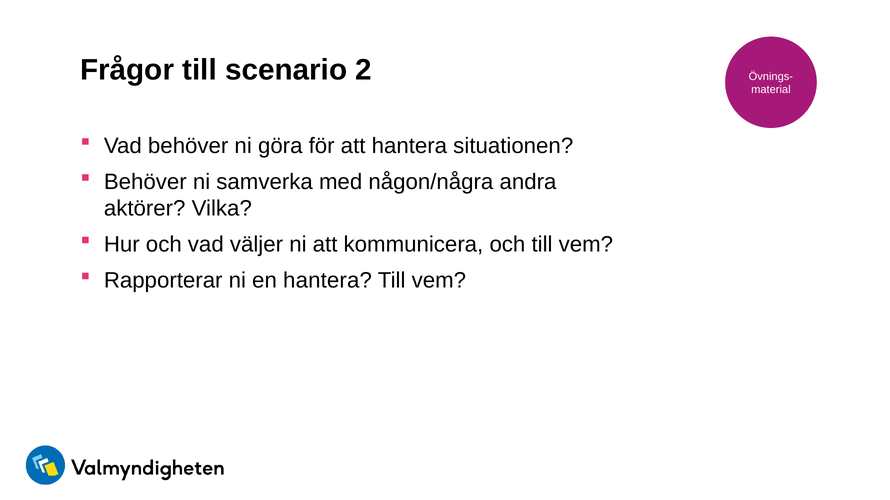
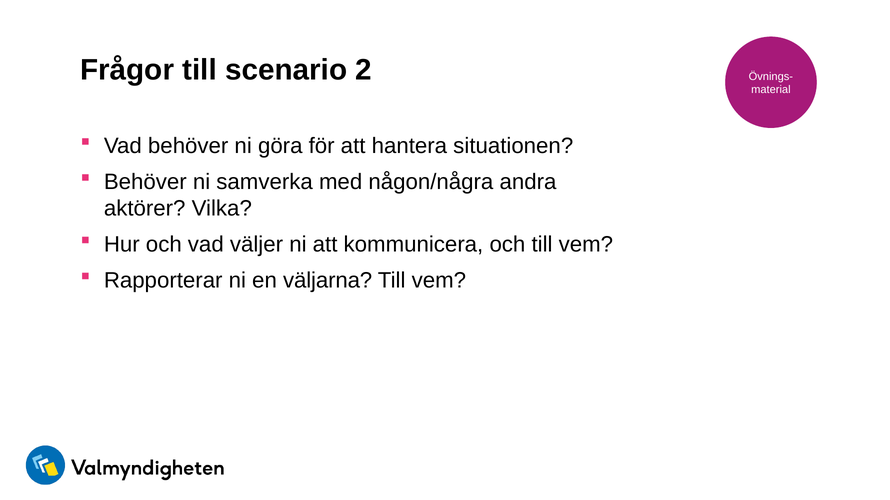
en hantera: hantera -> väljarna (328, 281)
